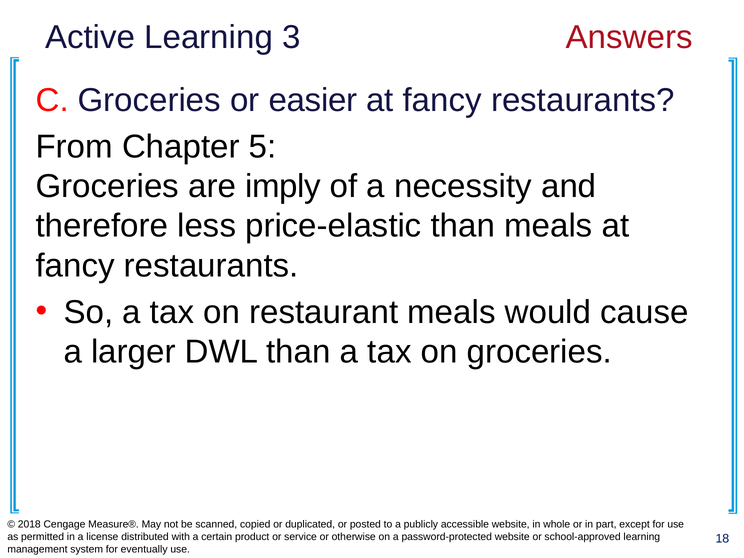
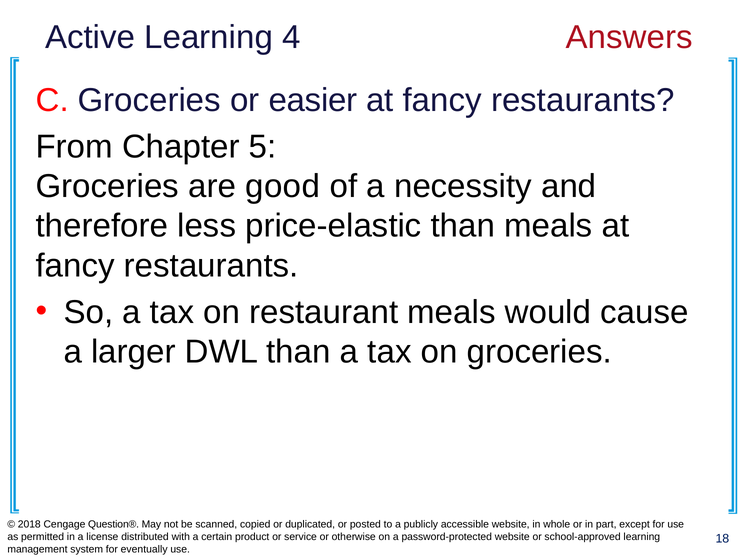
3: 3 -> 4 (291, 37)
imply: imply -> good (283, 186)
Measure®: Measure® -> Question® (114, 525)
